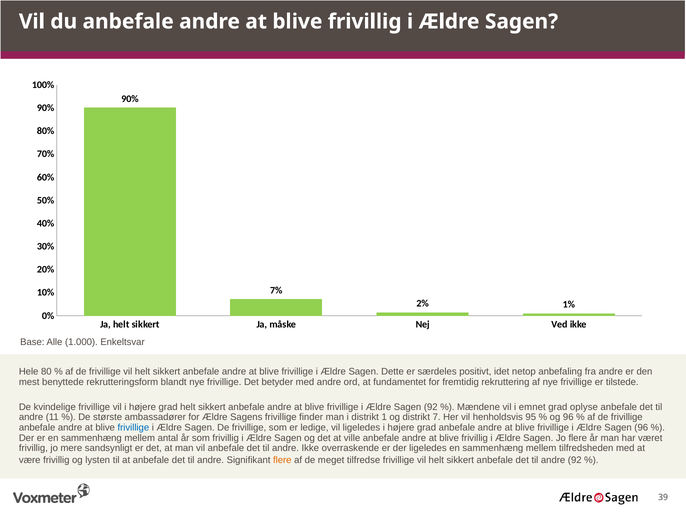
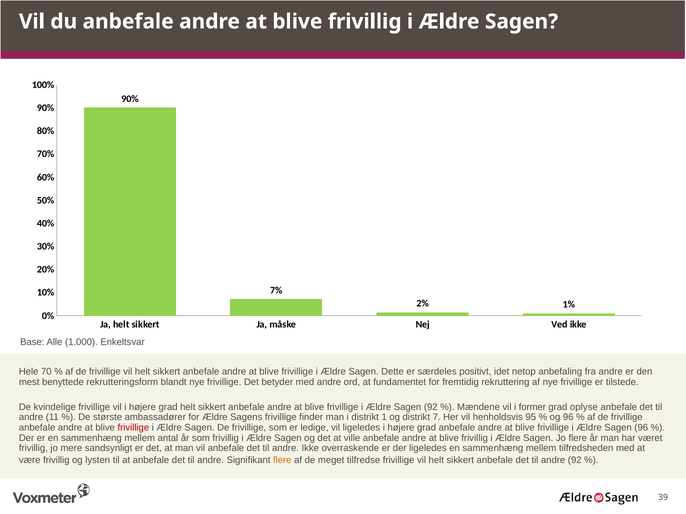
80: 80 -> 70 (46, 372)
emnet: emnet -> former (532, 407)
frivillige colour: blue -> red (133, 428)
